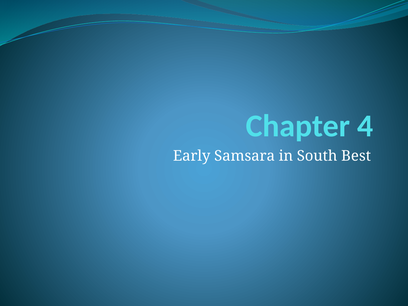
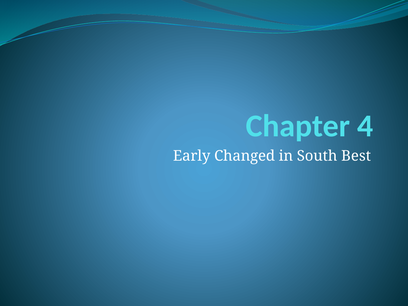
Samsara: Samsara -> Changed (245, 156)
